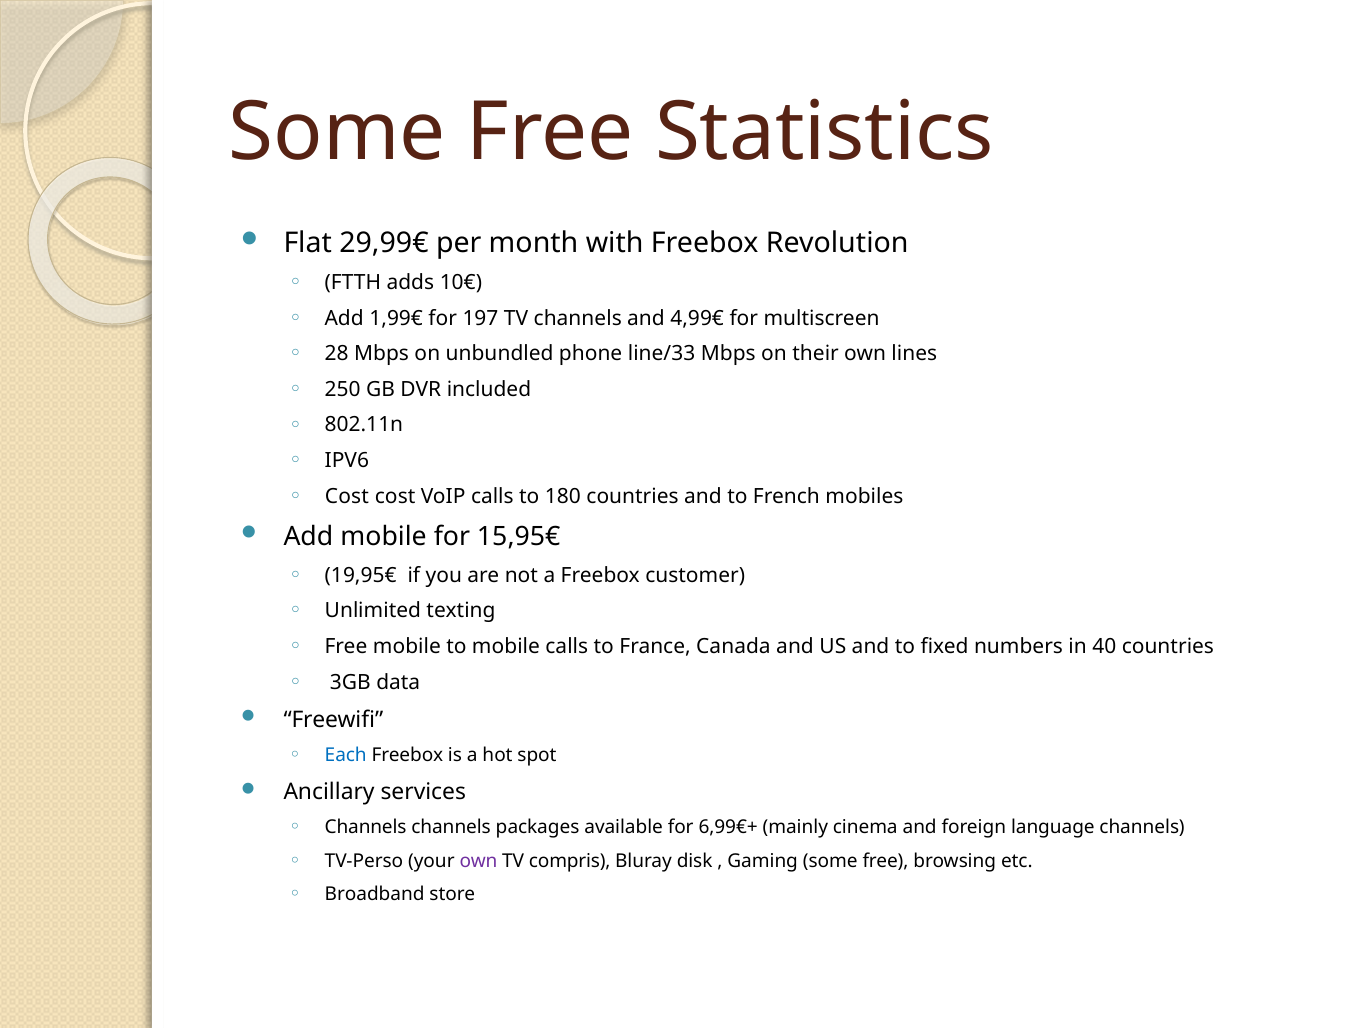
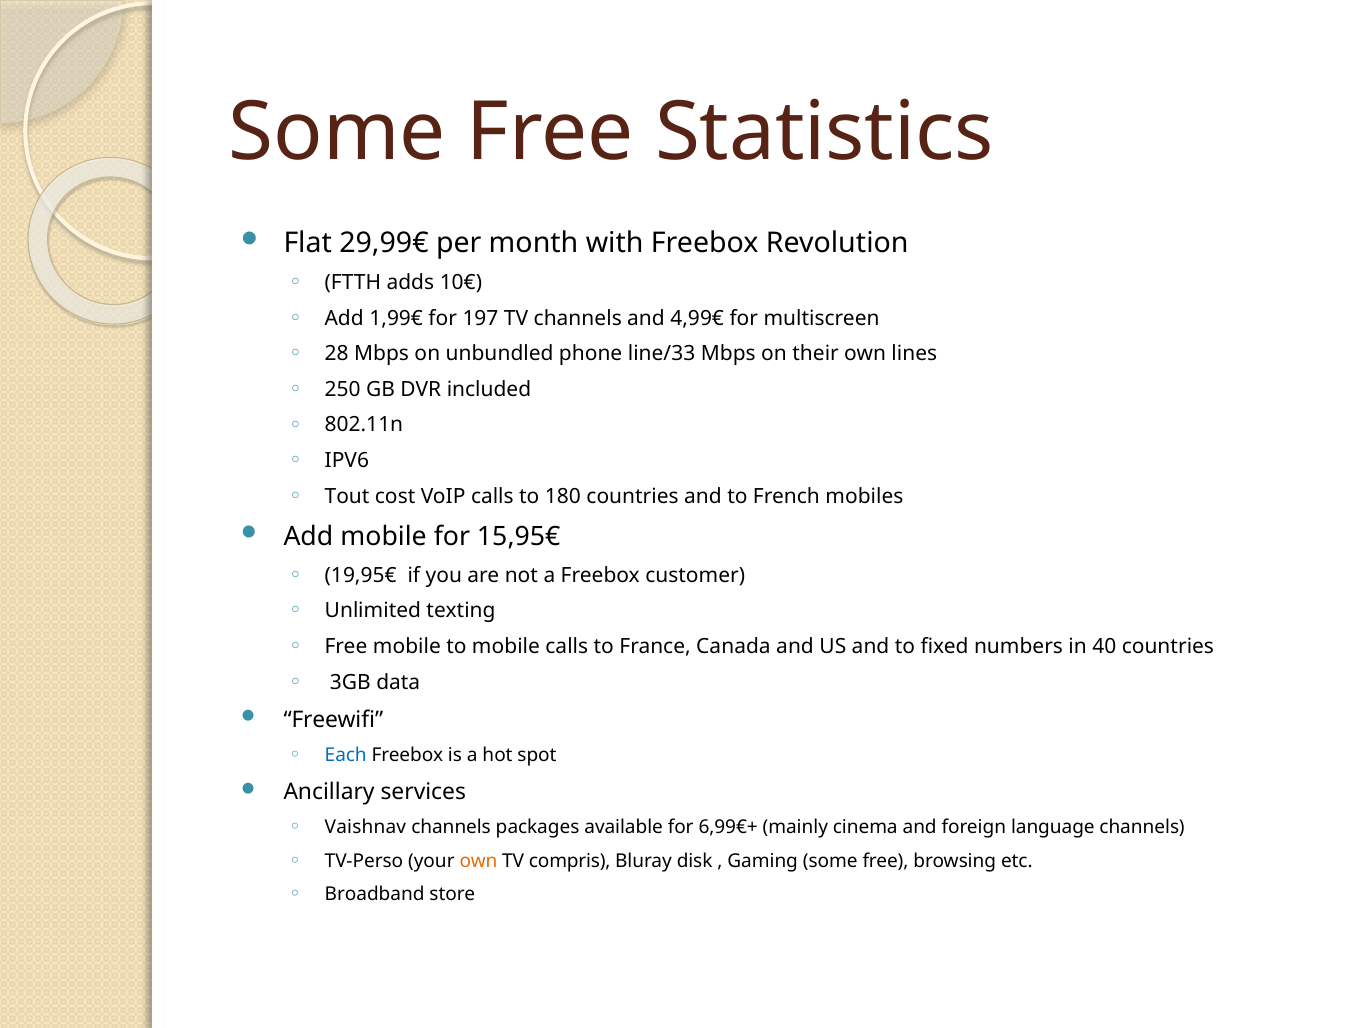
Cost: Cost -> Tout (347, 496)
Channels: Channels -> Vaishnav (365, 828)
own colour: purple -> orange (478, 861)
